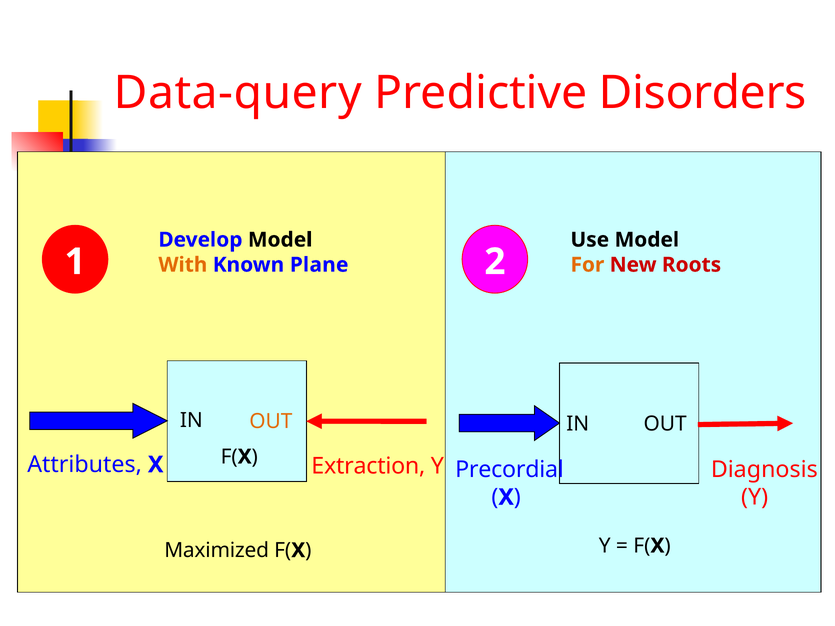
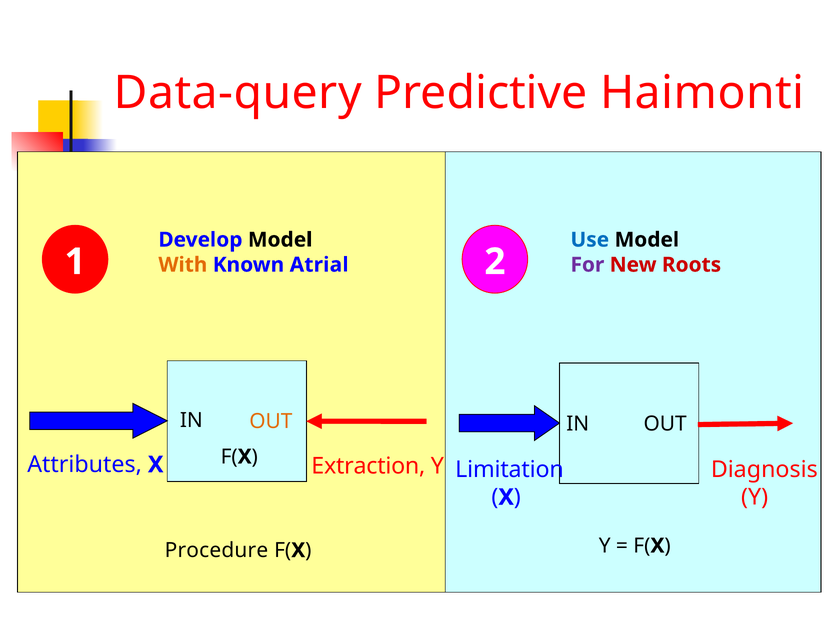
Disorders: Disorders -> Haimonti (702, 93)
Use colour: black -> blue (590, 240)
Plane: Plane -> Atrial (319, 265)
For colour: orange -> purple (587, 265)
Precordial: Precordial -> Limitation (509, 470)
Maximized: Maximized -> Procedure (216, 551)
